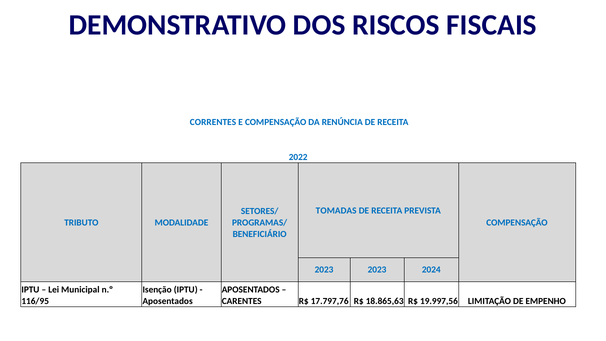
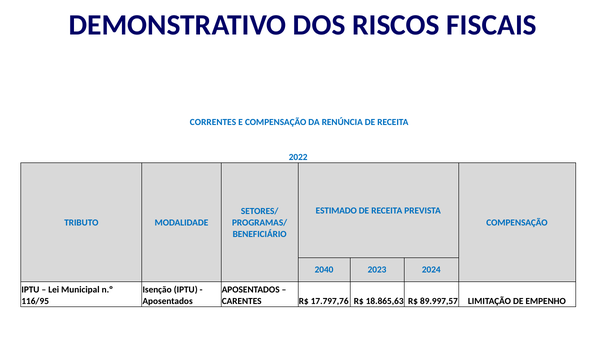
TOMADAS: TOMADAS -> ESTIMADO (336, 210)
2023: 2023 -> 2040 (324, 270)
19.997,56: 19.997,56 -> 89.997,57 (439, 301)
